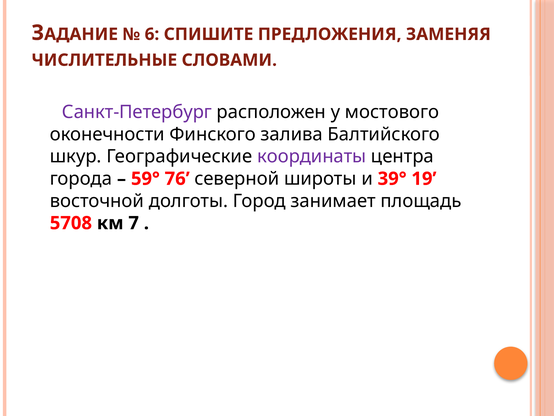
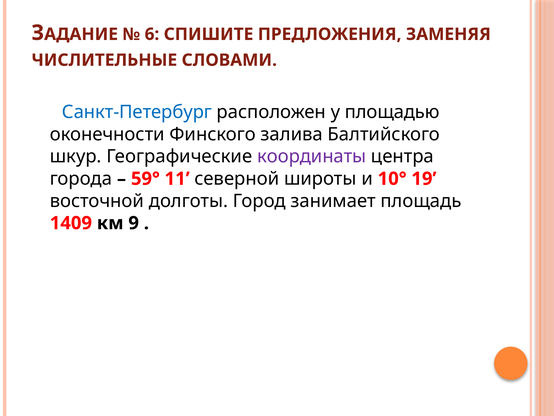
Санкт-Петербург colour: purple -> blue (137, 112)
мостового: мостового -> площадью (392, 112)
76: 76 -> 11 (177, 179)
39°: 39° -> 10° (392, 179)
5708: 5708 -> 1409 (71, 223)
7: 7 -> 9 (134, 223)
